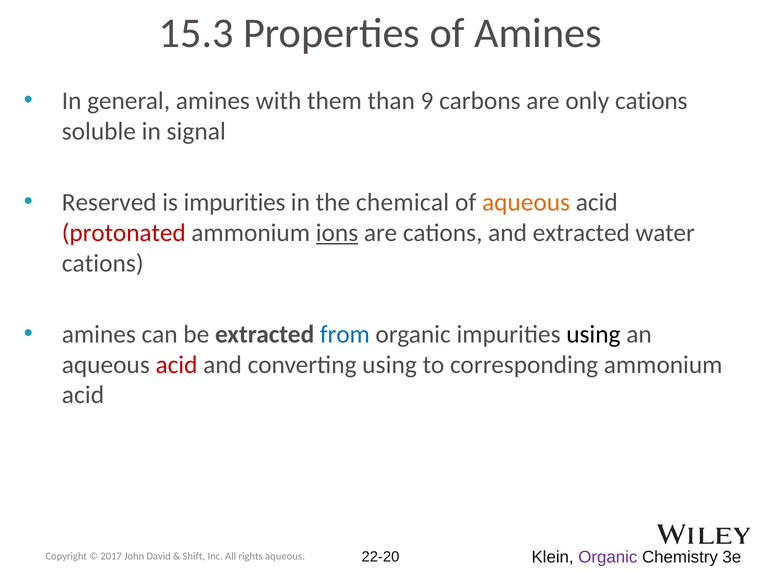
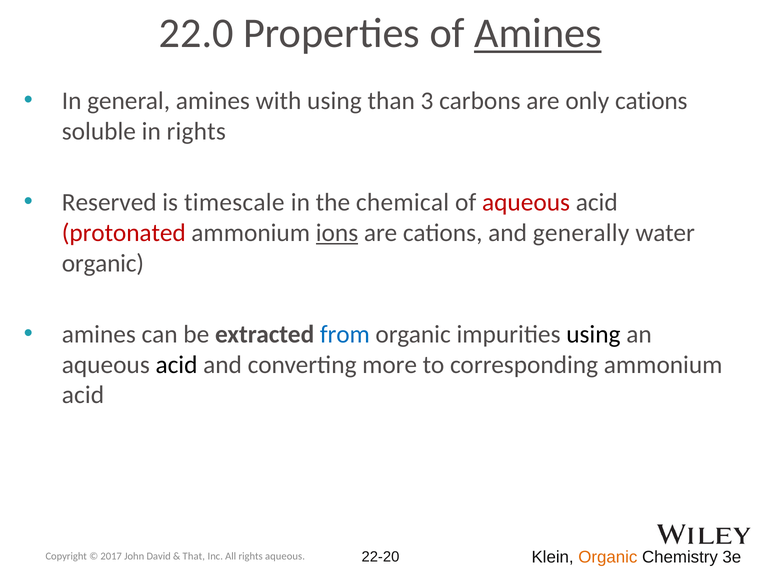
15.3: 15.3 -> 22.0 (196, 33)
Amines underline: none -> present (538, 33)
with them: them -> using (334, 101)
9: 9 -> 3 (427, 101)
in signal: signal -> rights (196, 131)
is impurities: impurities -> timescale (234, 202)
aqueous colour: orange -> red (526, 202)
and extracted: extracted -> generally (581, 233)
cations: cations -> organic (103, 263)
acid colour: red -> black (176, 364)
converting using: using -> more (390, 364)
Shift: Shift -> That (194, 556)
Organic colour: purple -> orange (608, 557)
